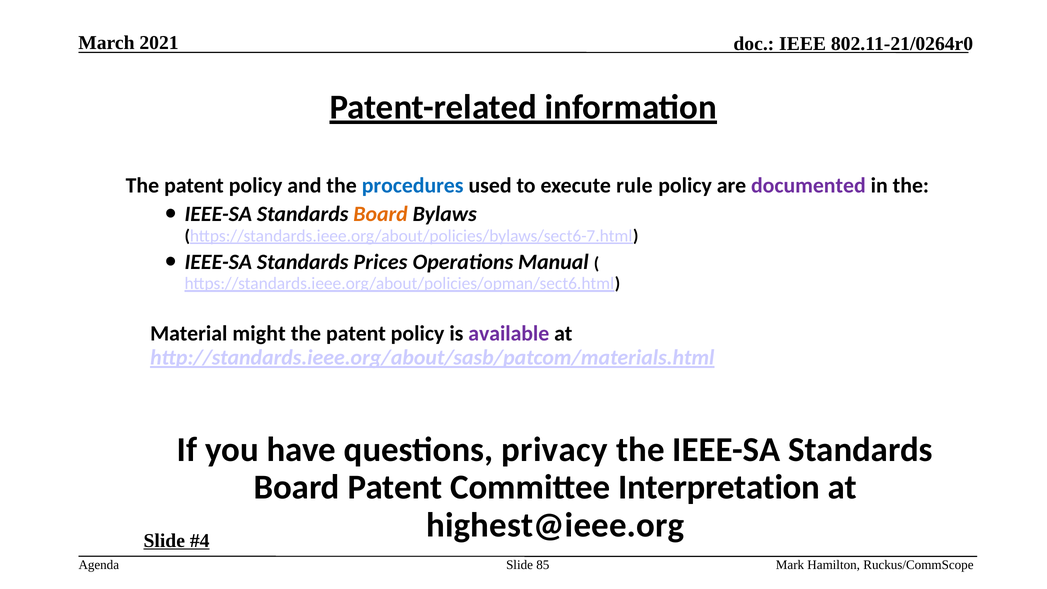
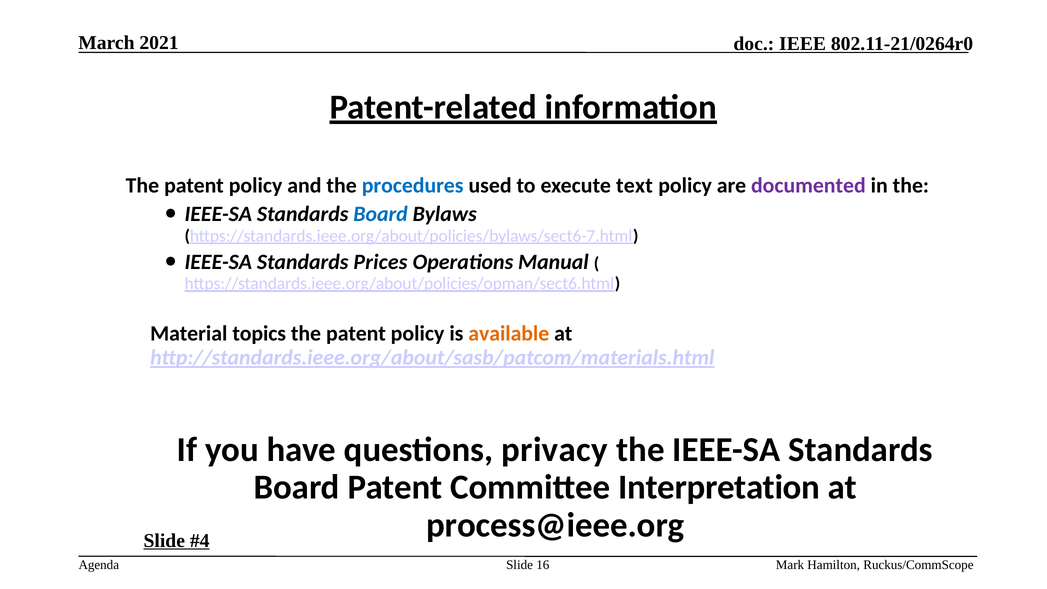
rule: rule -> text (634, 186)
Board colour: orange -> blue (381, 214)
might: might -> topics (259, 334)
available colour: purple -> orange (509, 334)
highest@ieee.org: highest@ieee.org -> process@ieee.org (555, 525)
85: 85 -> 16 (543, 565)
